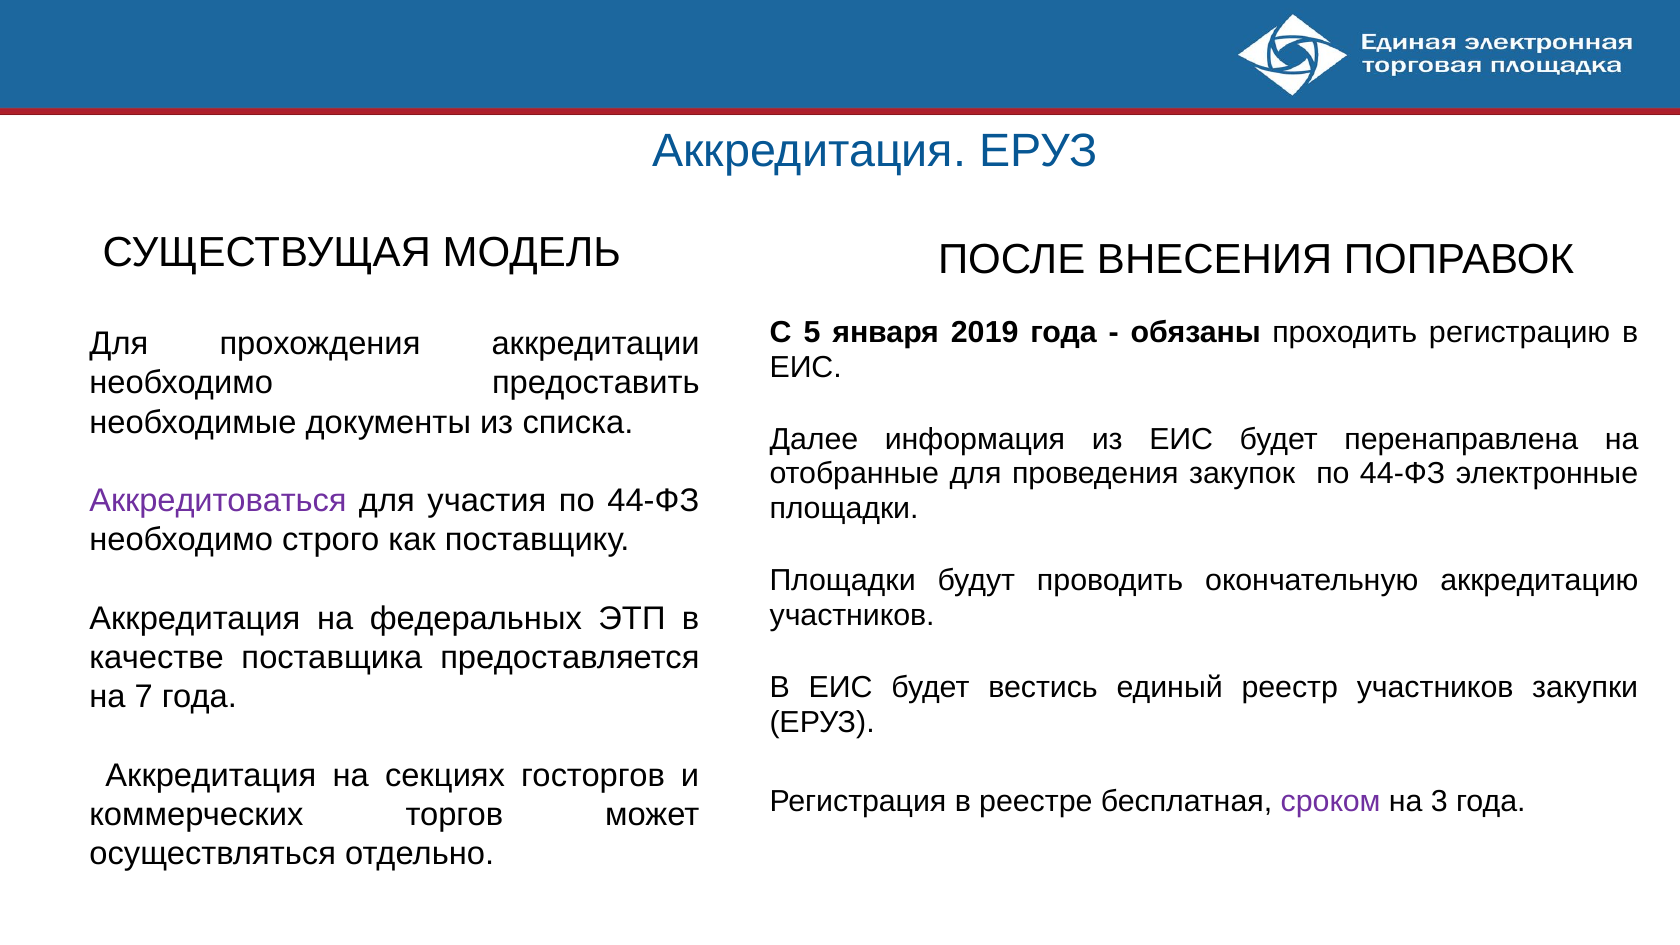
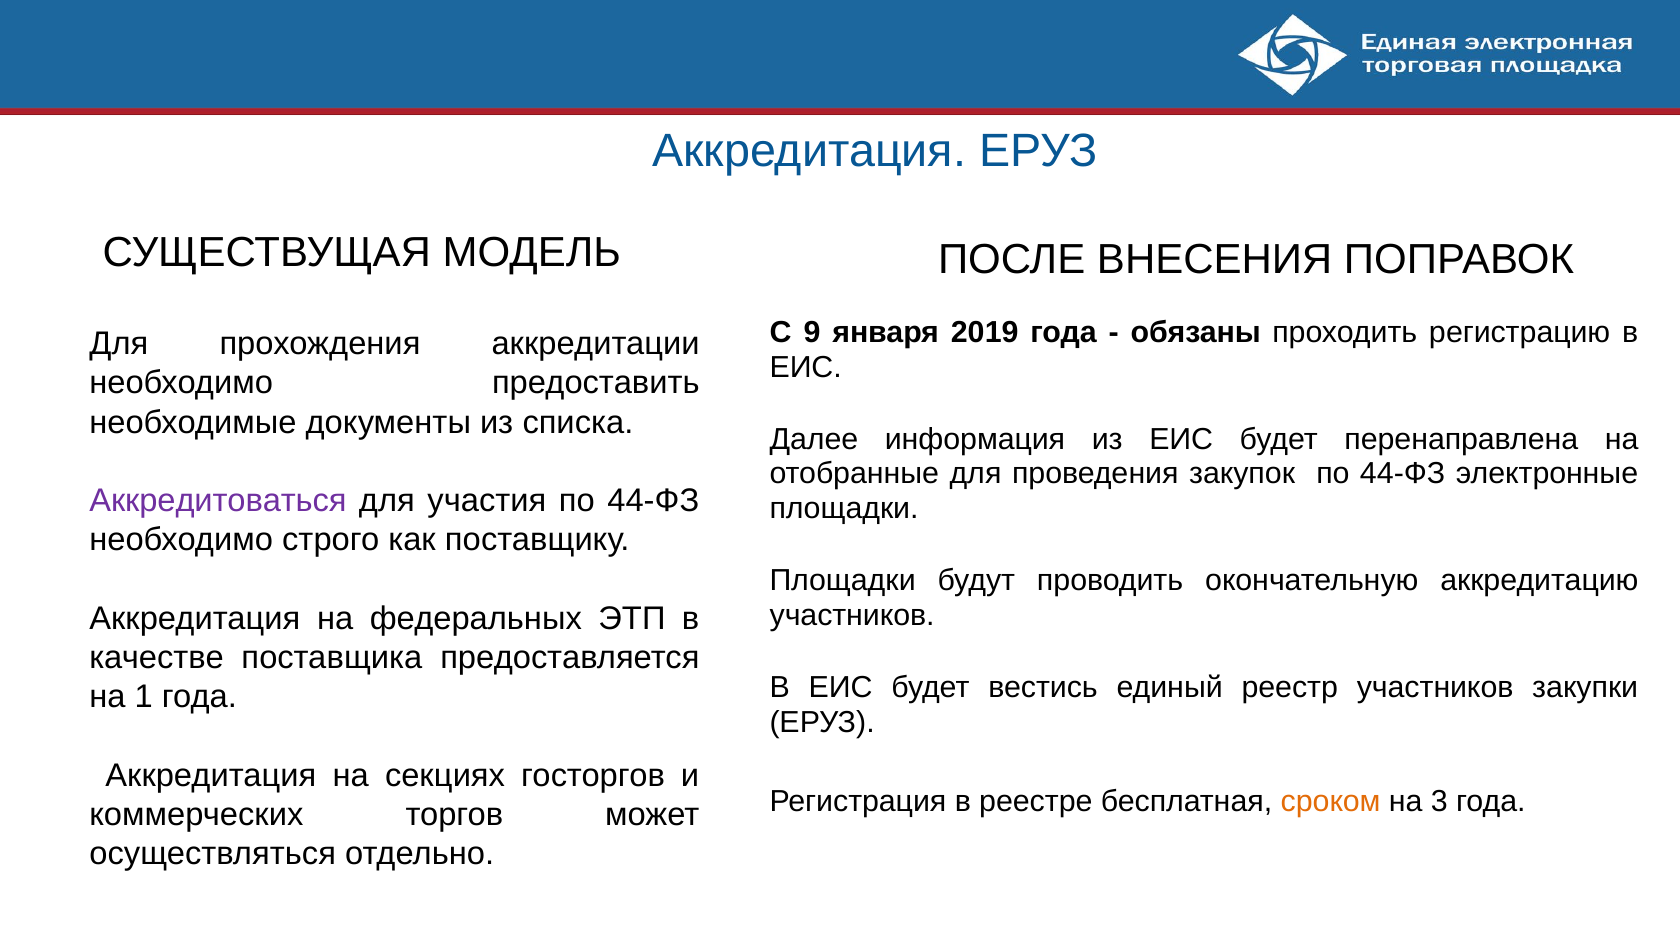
5: 5 -> 9 (812, 332)
7: 7 -> 1 (144, 697)
сроком colour: purple -> orange (1331, 801)
